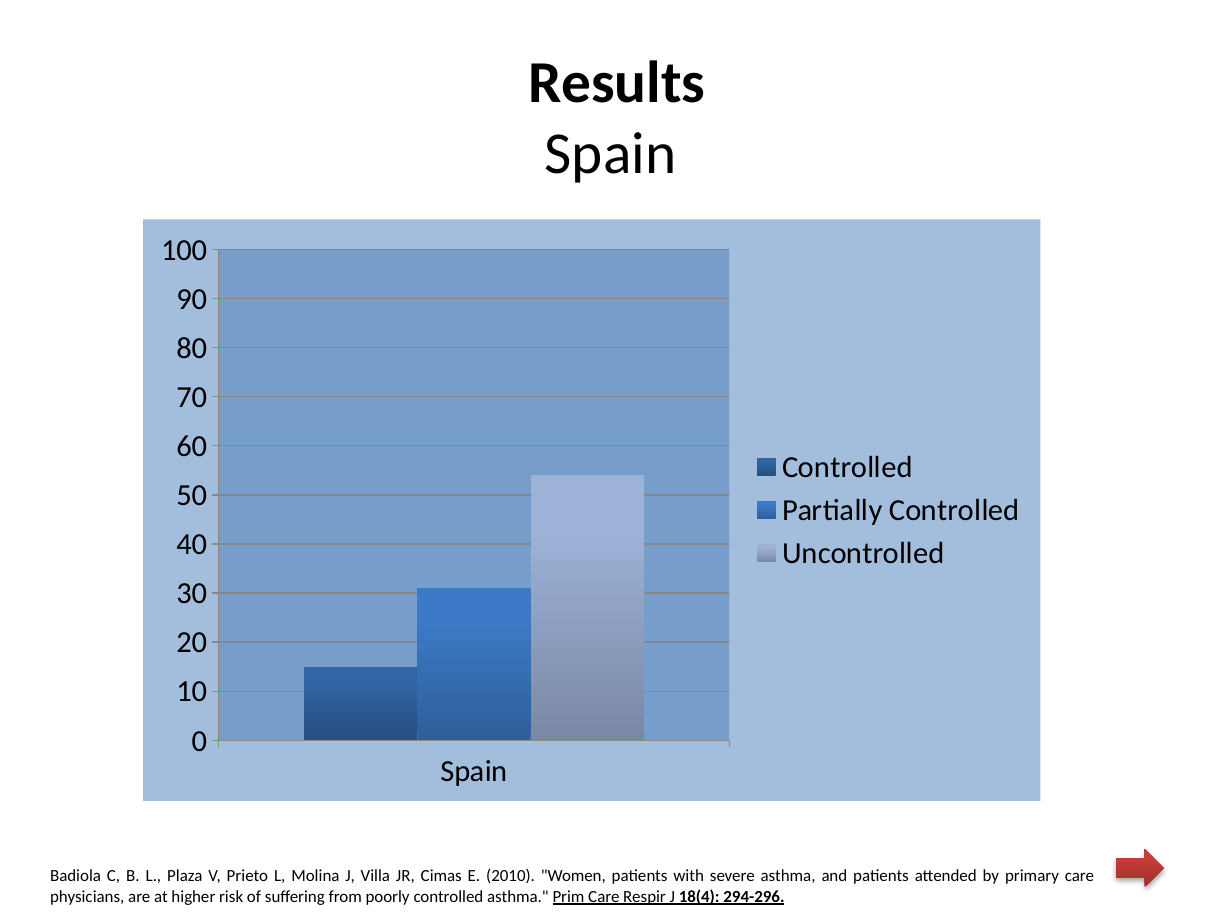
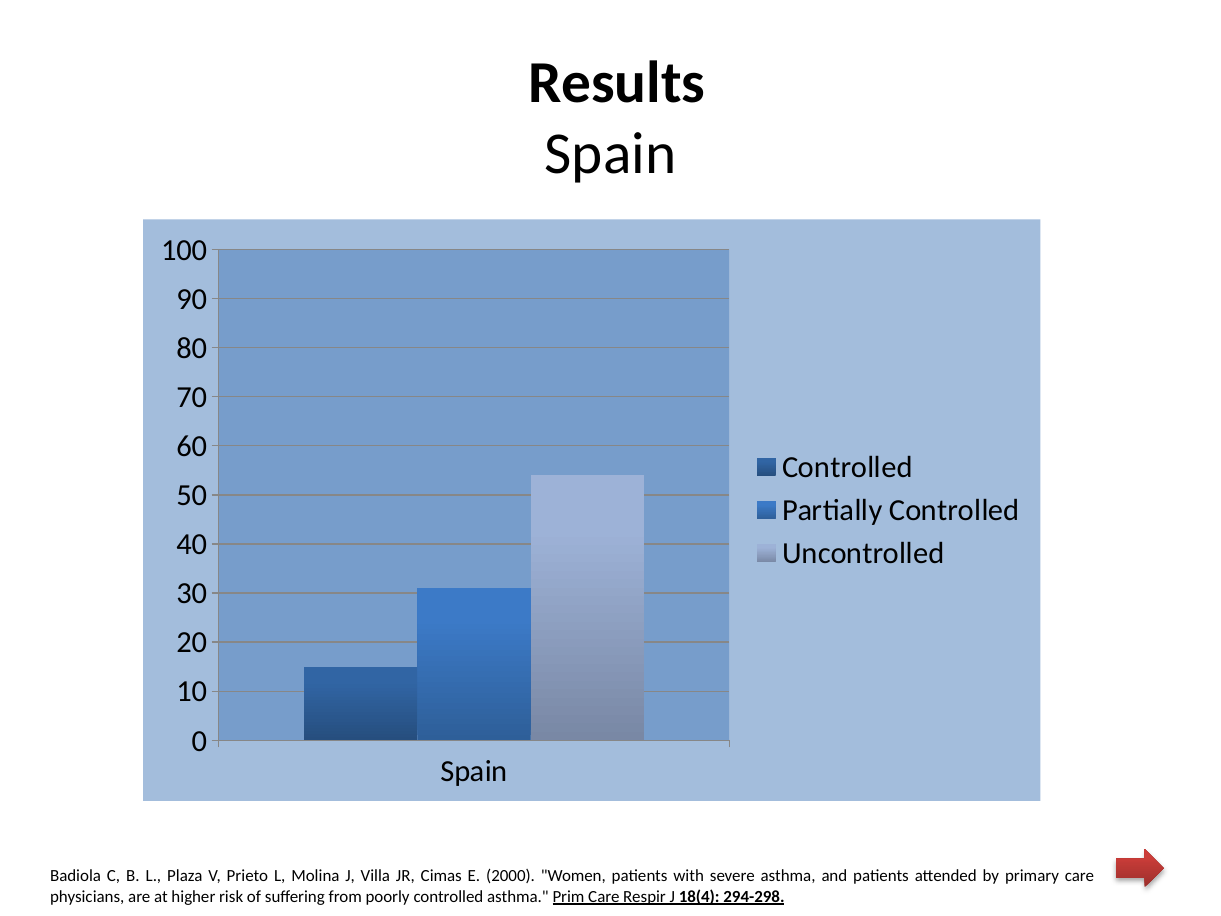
2010: 2010 -> 2000 (511, 876)
294-296: 294-296 -> 294-298 (754, 896)
